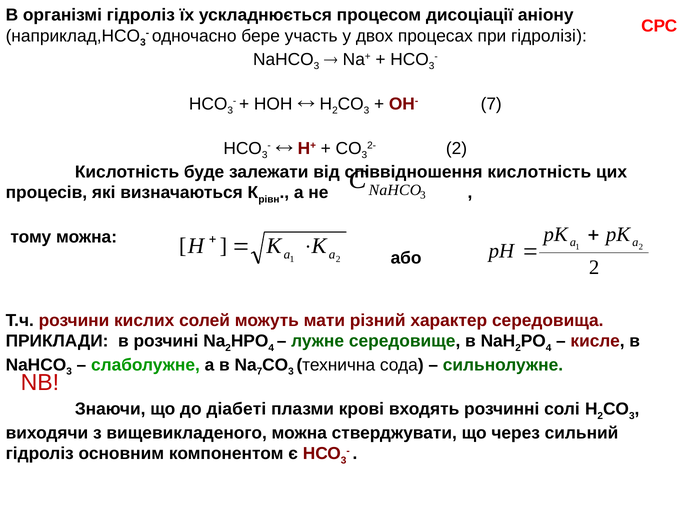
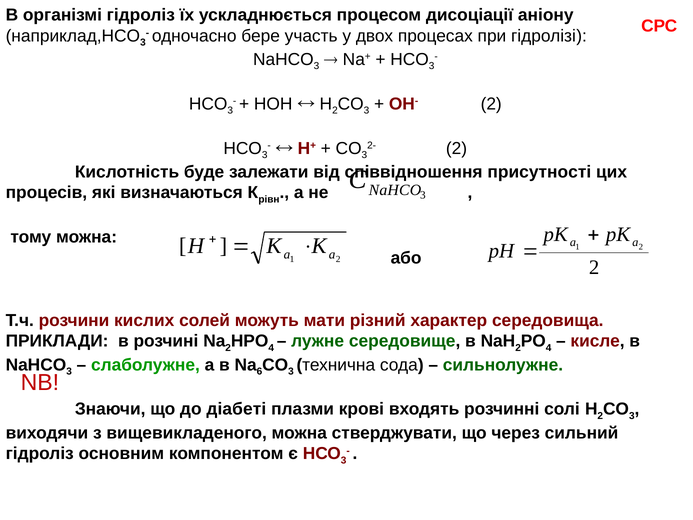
OH- 7: 7 -> 2 (491, 104)
кислотність: кислотність -> присутності (539, 172)
7: 7 -> 6 (259, 371)
